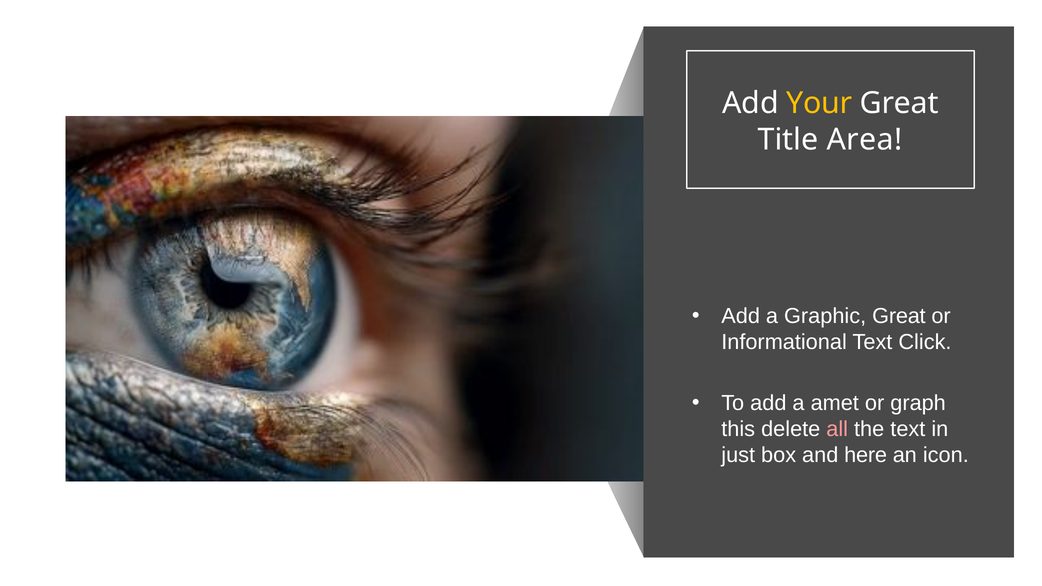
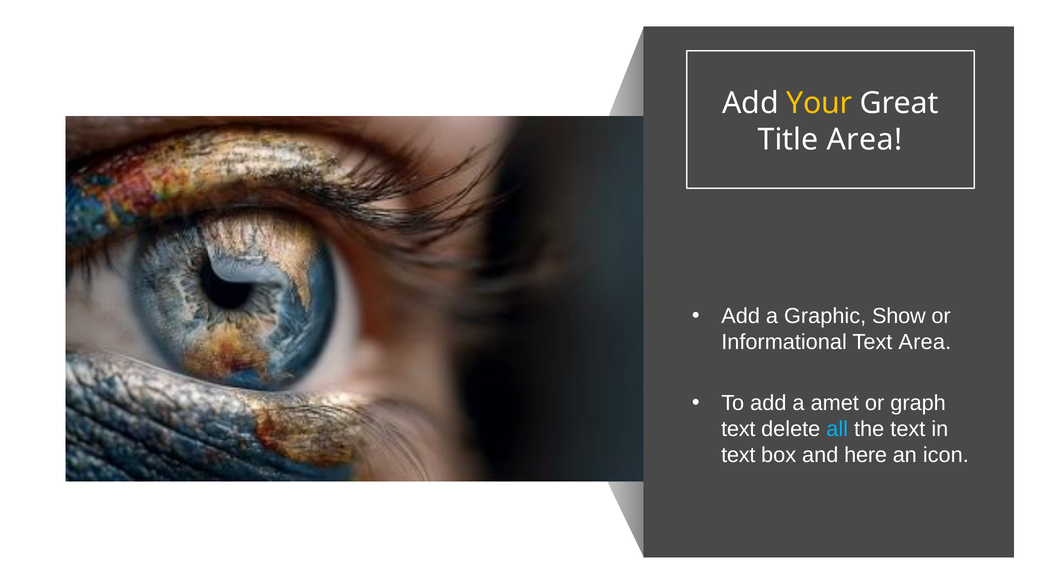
Graphic Great: Great -> Show (899, 316)
Text Click: Click -> Area (925, 342)
this: this -> text (738, 429)
all colour: pink -> light blue (837, 429)
just: just -> text (738, 455)
